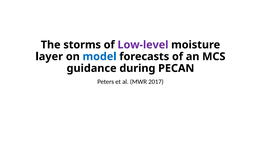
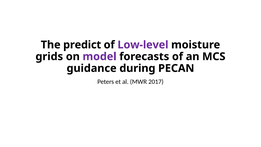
storms: storms -> predict (82, 45)
layer: layer -> grids (49, 56)
model colour: blue -> purple (100, 56)
